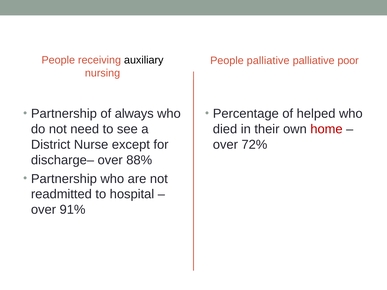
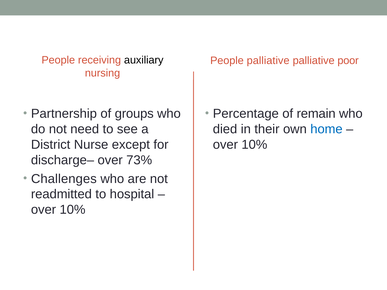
always: always -> groups (134, 114)
helped: helped -> remain (316, 114)
home colour: red -> blue (326, 129)
72%: 72% -> 10% (254, 145)
88%: 88% -> 73% (139, 160)
Partnership: Partnership -> Challenges (64, 179)
91%: 91% -> 10% (73, 210)
